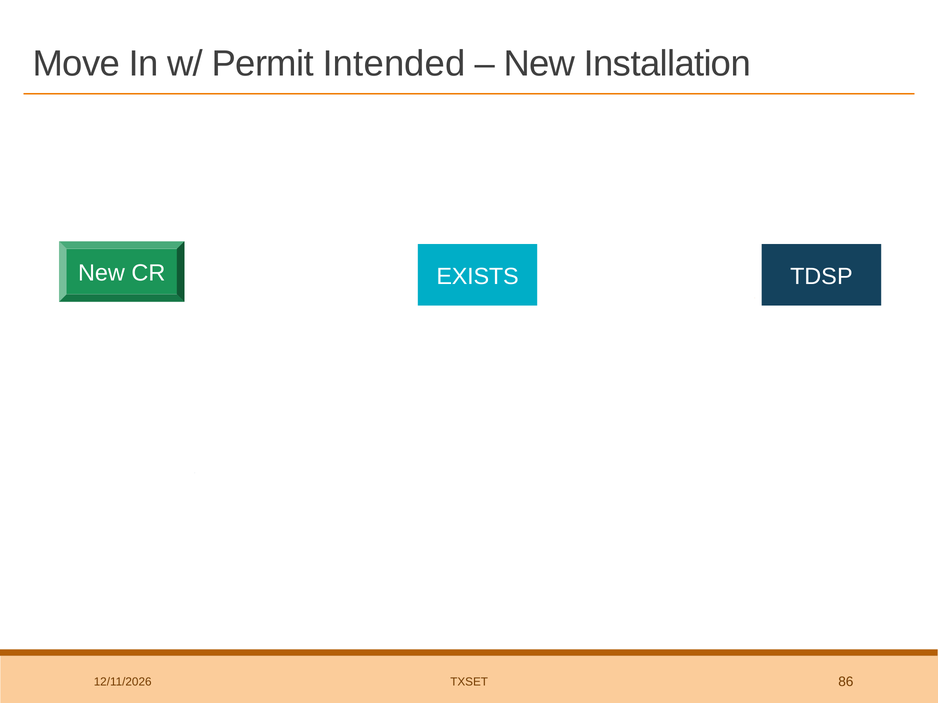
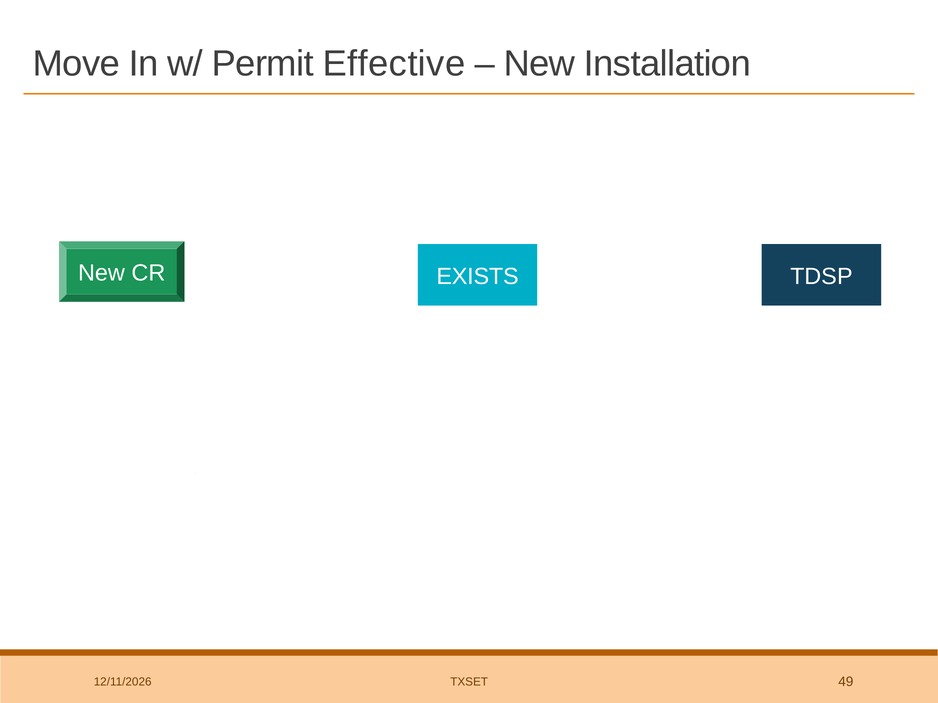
Intended: Intended -> Effective (394, 64)
86: 86 -> 49 (846, 682)
